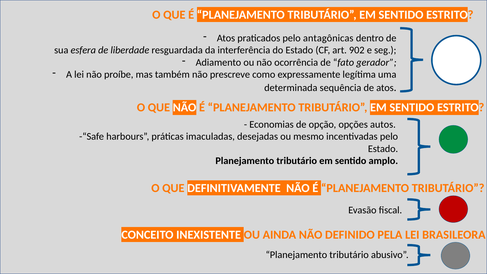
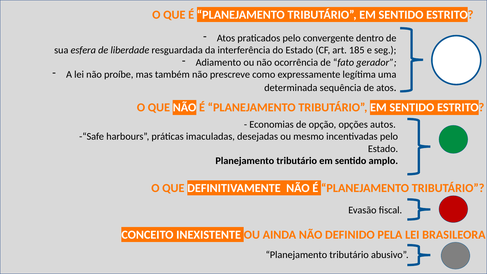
antagônicas: antagônicas -> convergente (328, 38)
902: 902 -> 185 (357, 50)
